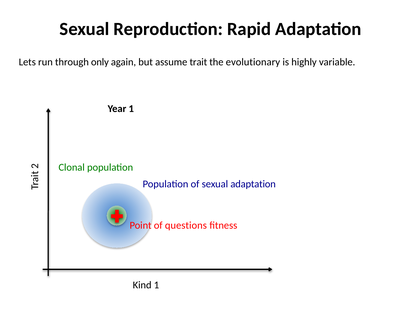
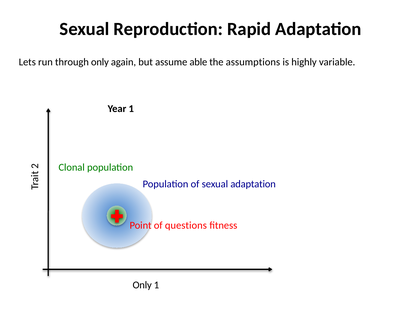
trait: trait -> able (198, 62)
evolutionary: evolutionary -> assumptions (253, 62)
Kind: Kind -> Only (142, 285)
